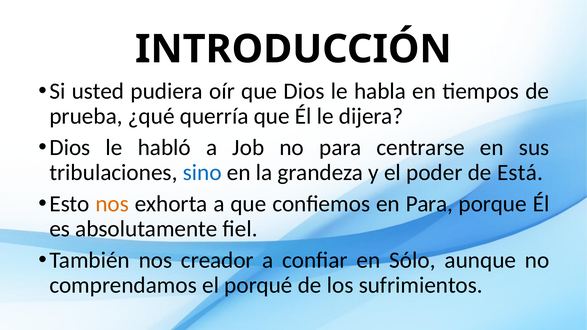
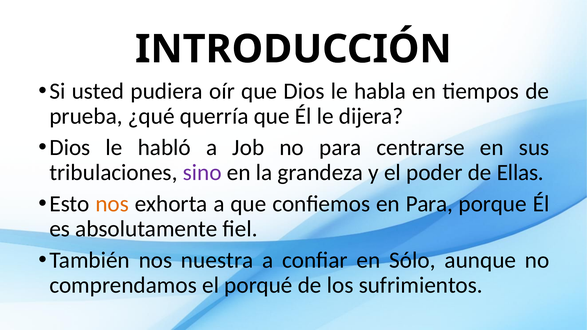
sino colour: blue -> purple (202, 173)
Está: Está -> Ellas (520, 173)
creador: creador -> nuestra (217, 260)
